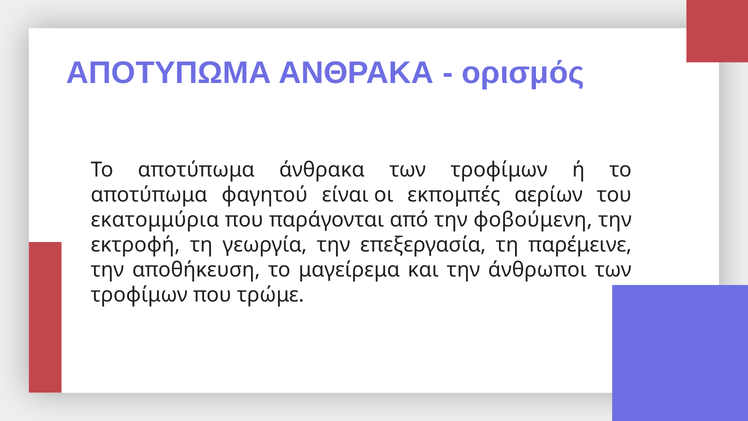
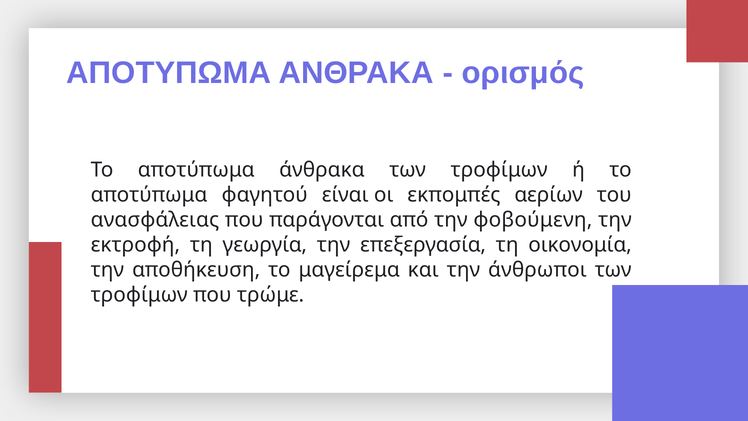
εκατομμύρια: εκατομμύρια -> ανασφάλειας (155, 220)
παρέμεινε: παρέμεινε -> οικονομία (580, 245)
